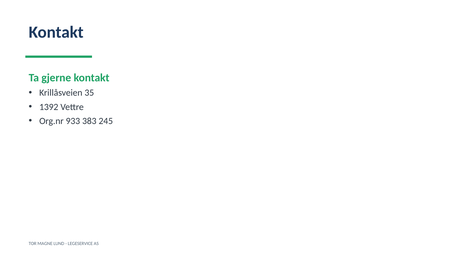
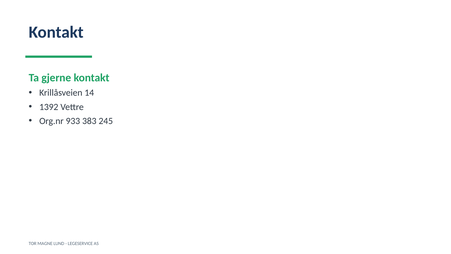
35: 35 -> 14 (89, 93)
